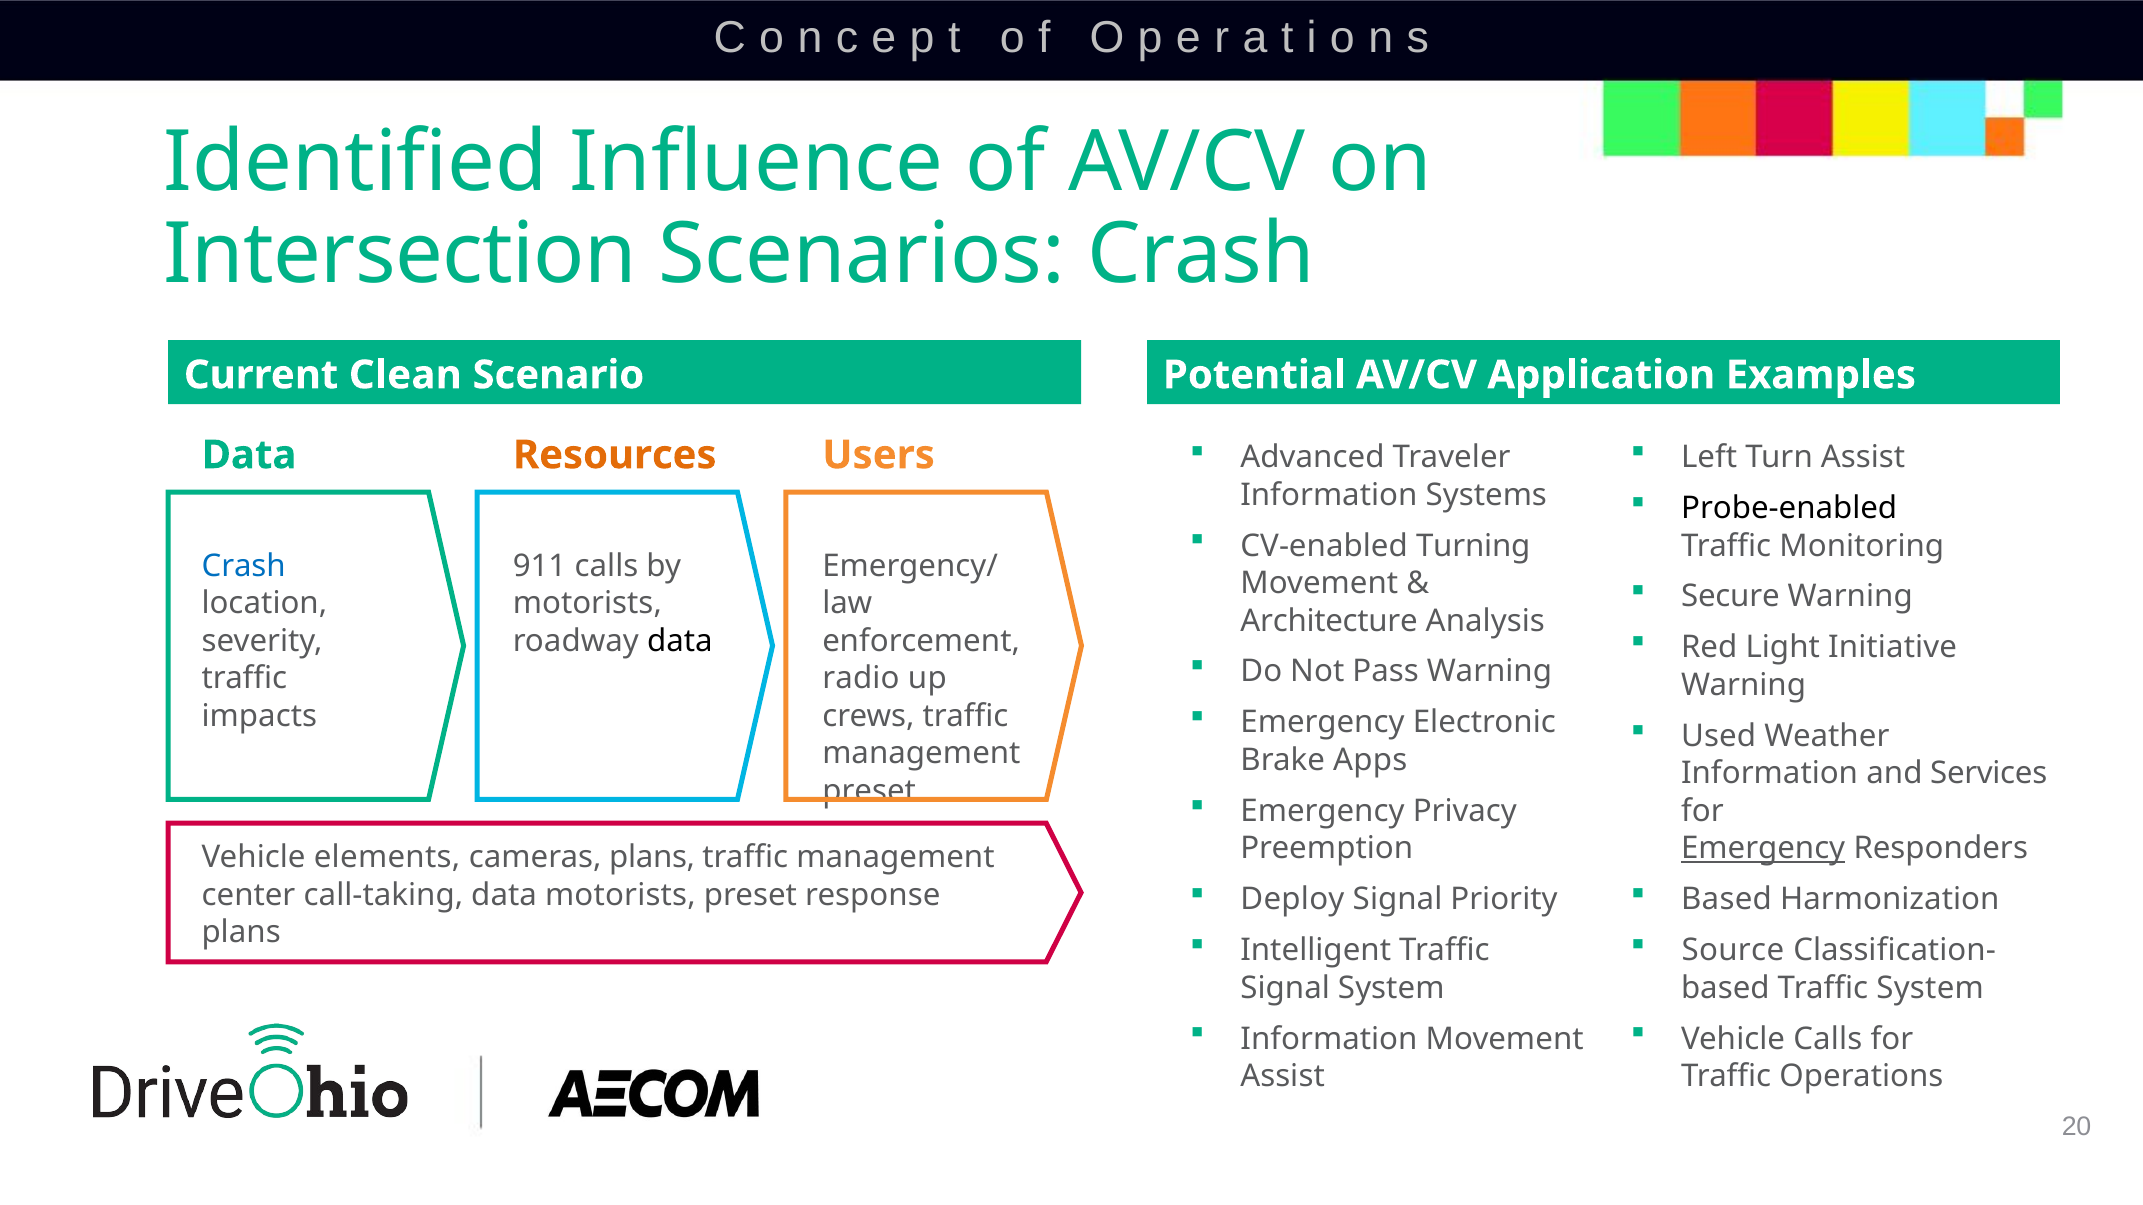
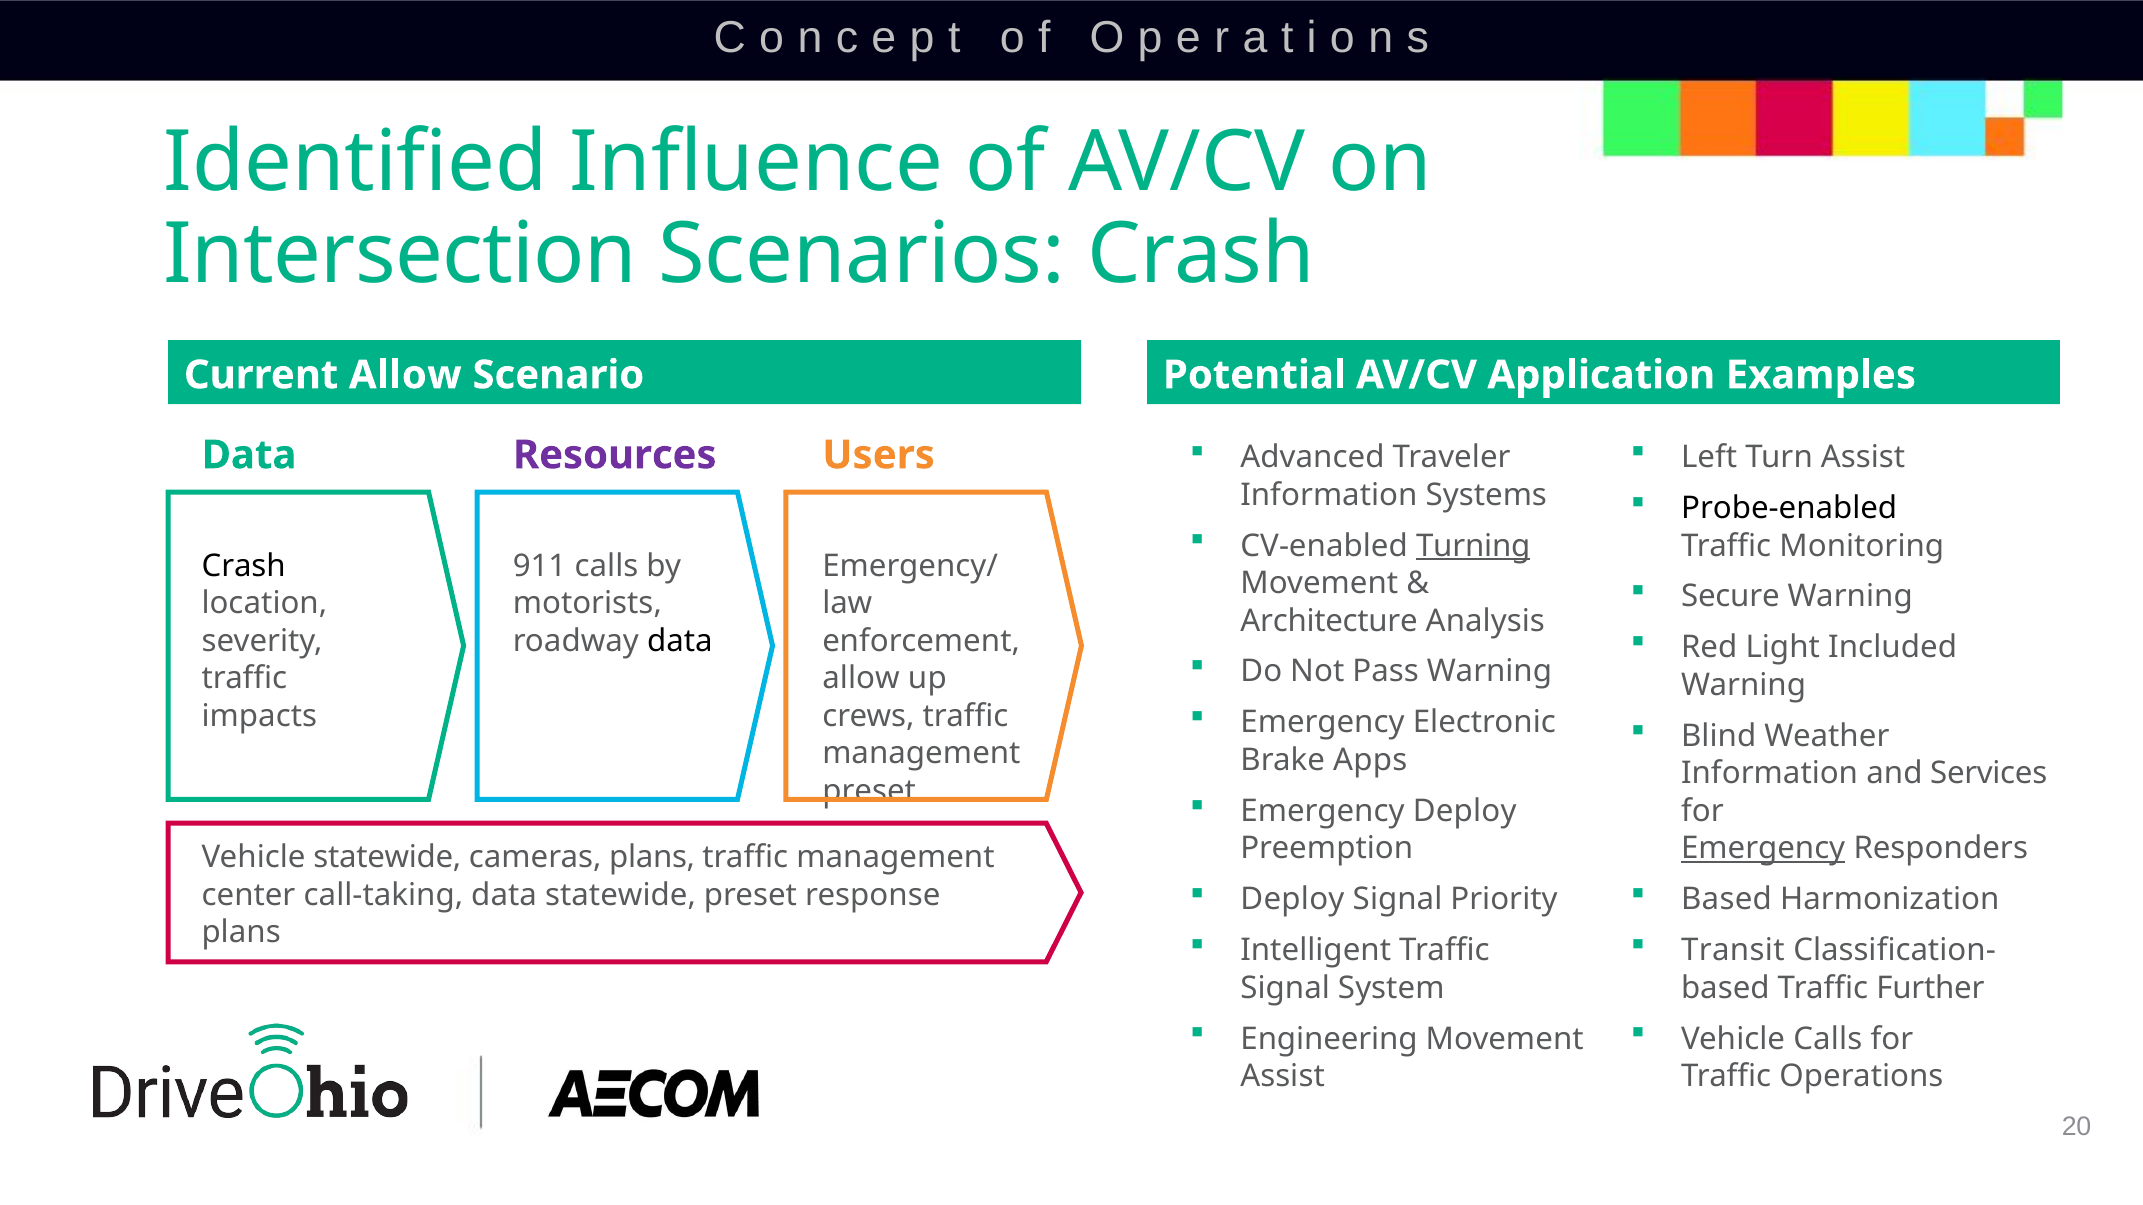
Current Clean: Clean -> Allow (405, 375)
Resources colour: orange -> purple (615, 455)
Turning underline: none -> present (1473, 546)
Crash colour: blue -> black (244, 566)
Initiative: Initiative -> Included (1893, 648)
radio: radio -> allow (861, 679)
Used: Used -> Blind (1719, 736)
Emergency Privacy: Privacy -> Deploy (1465, 811)
Vehicle elements: elements -> statewide (387, 858)
data motorists: motorists -> statewide (620, 895)
Source: Source -> Transit (1733, 951)
Traffic System: System -> Further (1930, 988)
Information: Information -> Engineering (1329, 1039)
